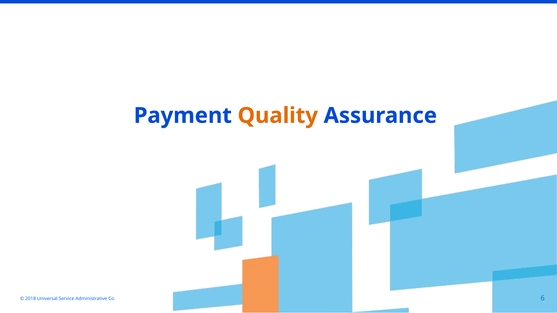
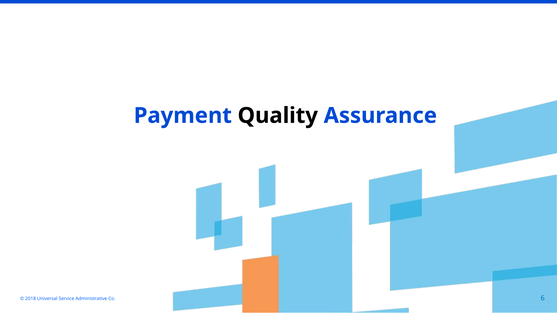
Quality colour: orange -> black (278, 116)
